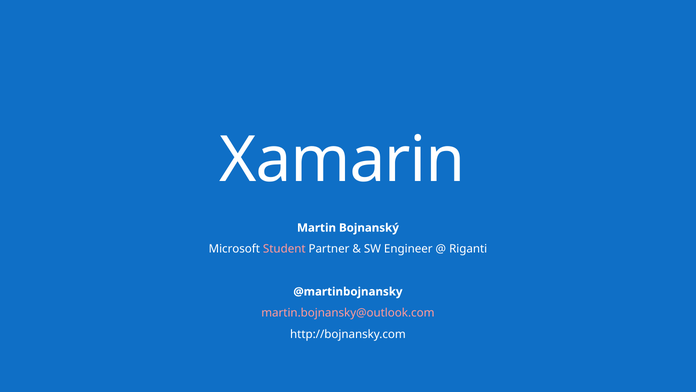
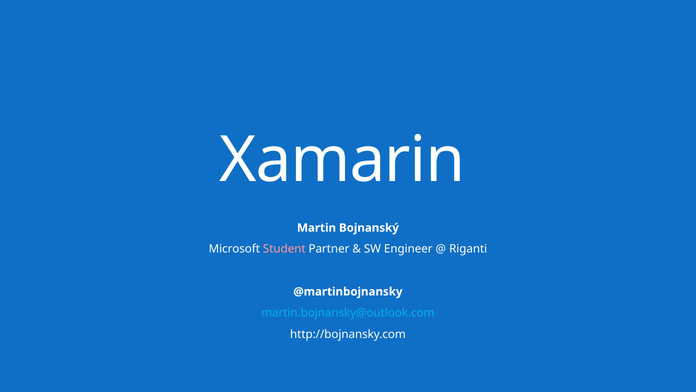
martin.bojnansky@outlook.com colour: pink -> light blue (348, 313)
